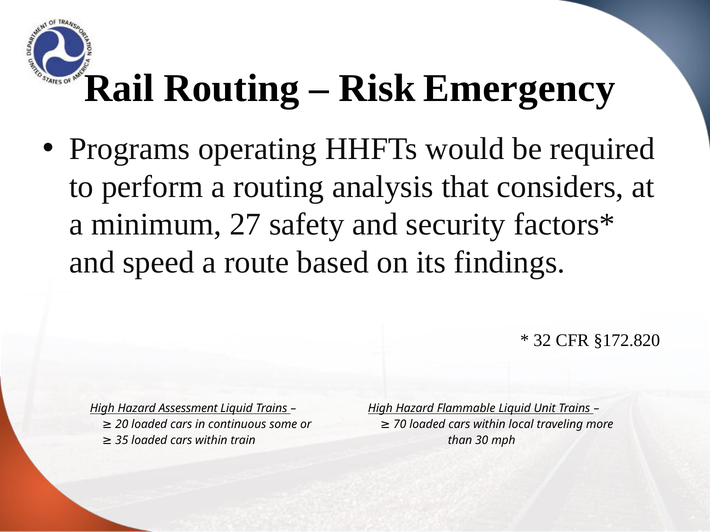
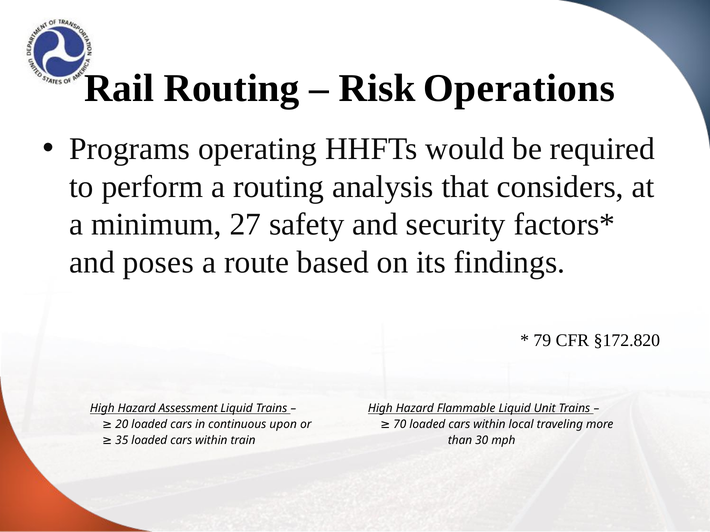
Emergency: Emergency -> Operations (519, 89)
speed: speed -> poses (158, 263)
32: 32 -> 79 (542, 341)
some: some -> upon (283, 425)
